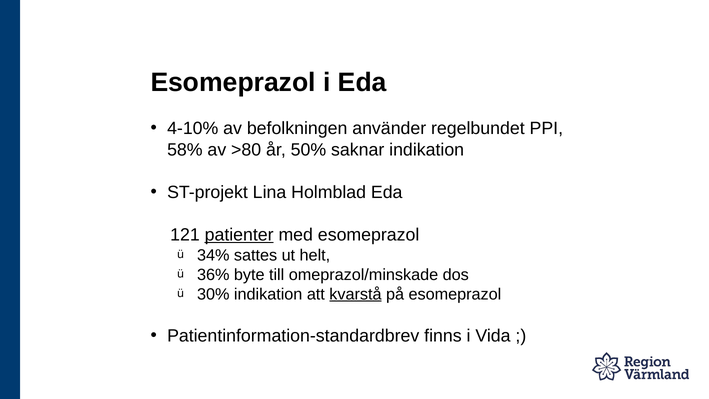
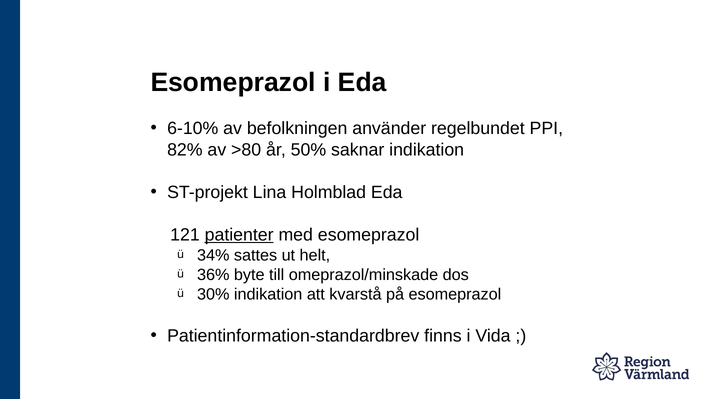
4-10%: 4-10% -> 6-10% (193, 128)
58%: 58% -> 82% (185, 150)
kvarstå underline: present -> none (355, 294)
